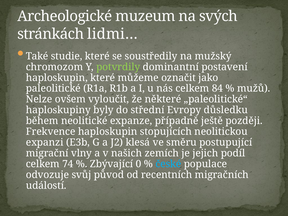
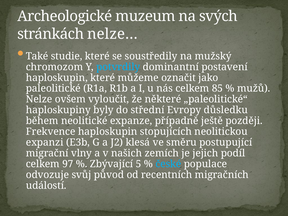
lidmi…: lidmi… -> nelze… (112, 34)
potvrdily colour: light green -> light blue (118, 67)
84: 84 -> 85 (217, 88)
74: 74 -> 97 (68, 164)
0: 0 -> 5 (139, 164)
